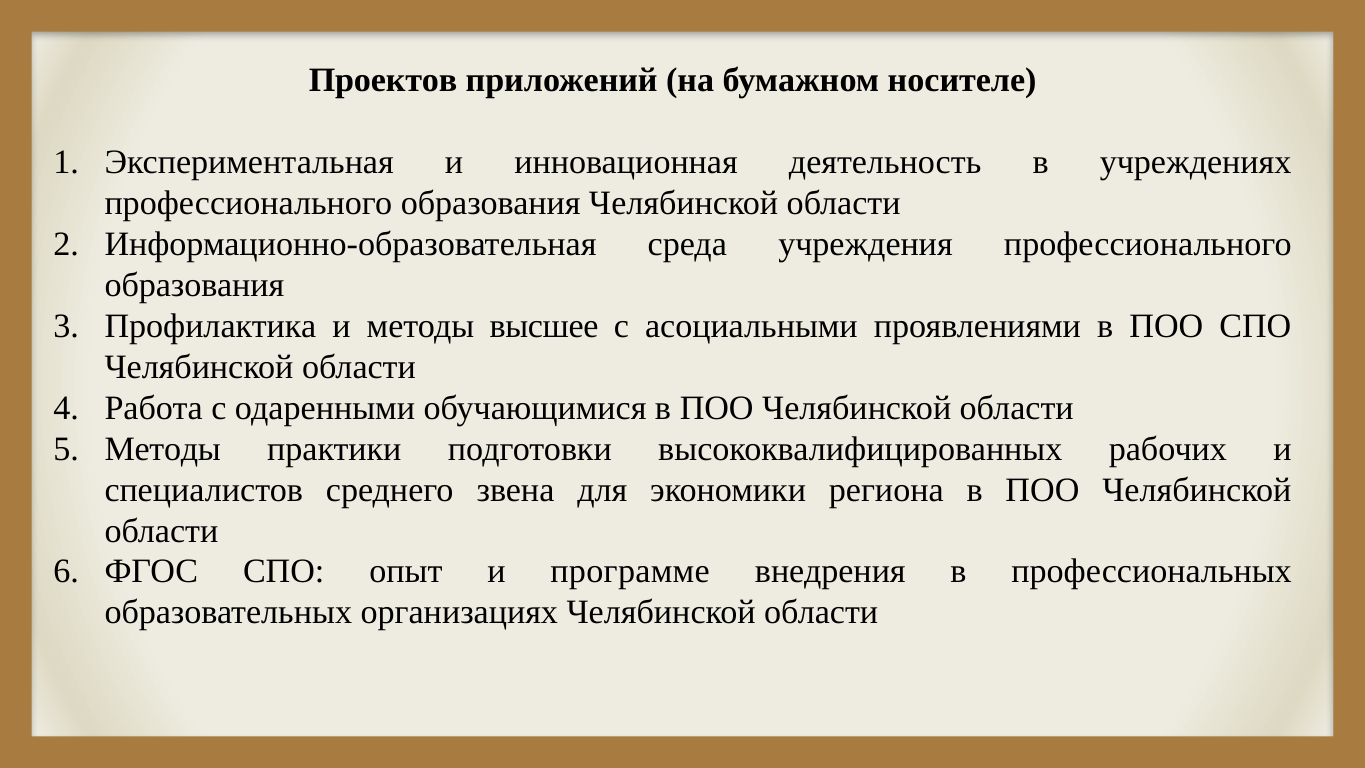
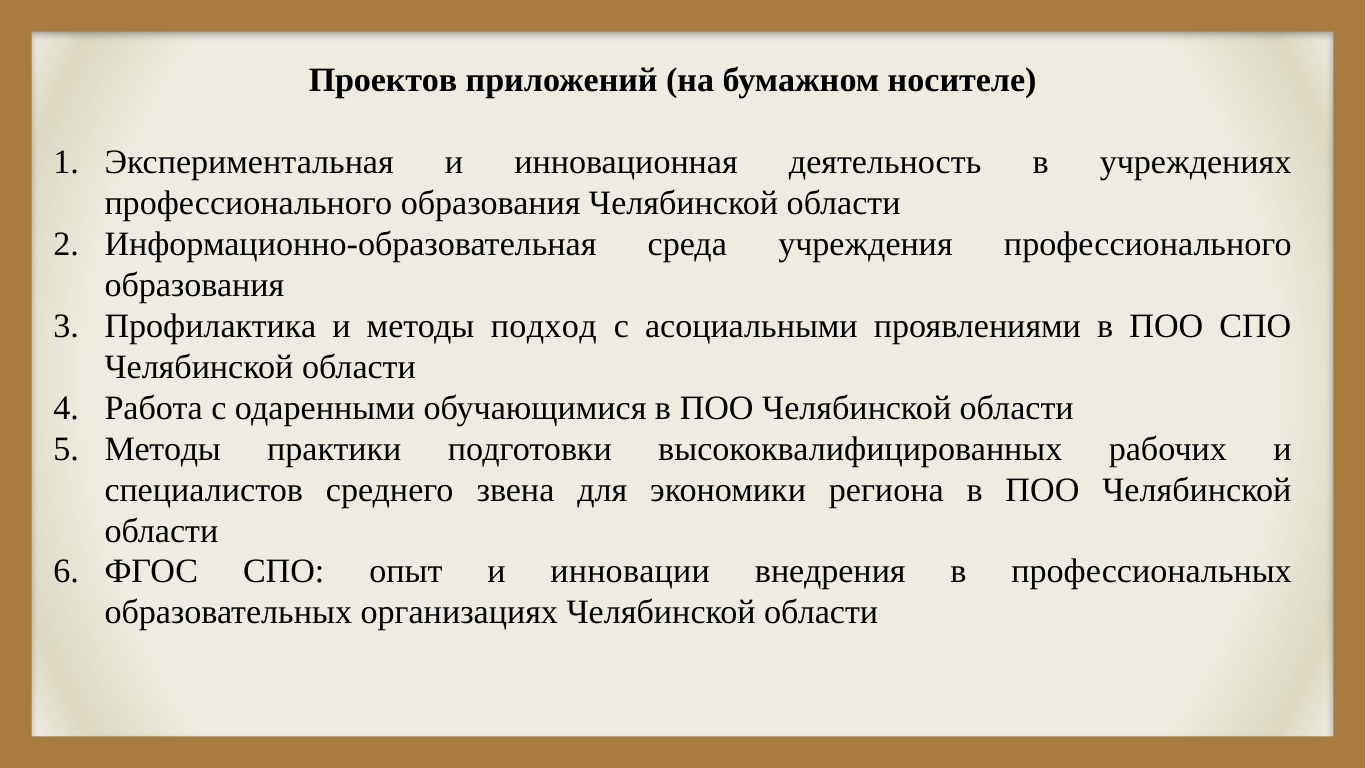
высшее: высшее -> подход (544, 326)
программе: программе -> инновации (630, 572)
